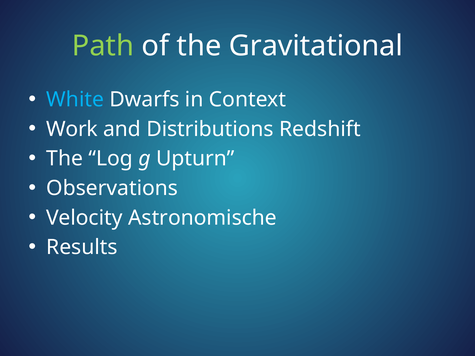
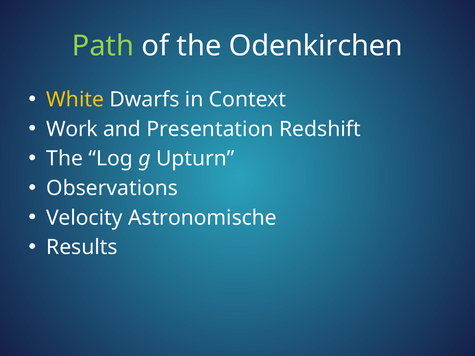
Gravitational: Gravitational -> Odenkirchen (316, 46)
White colour: light blue -> yellow (75, 100)
Distributions: Distributions -> Presentation (210, 129)
